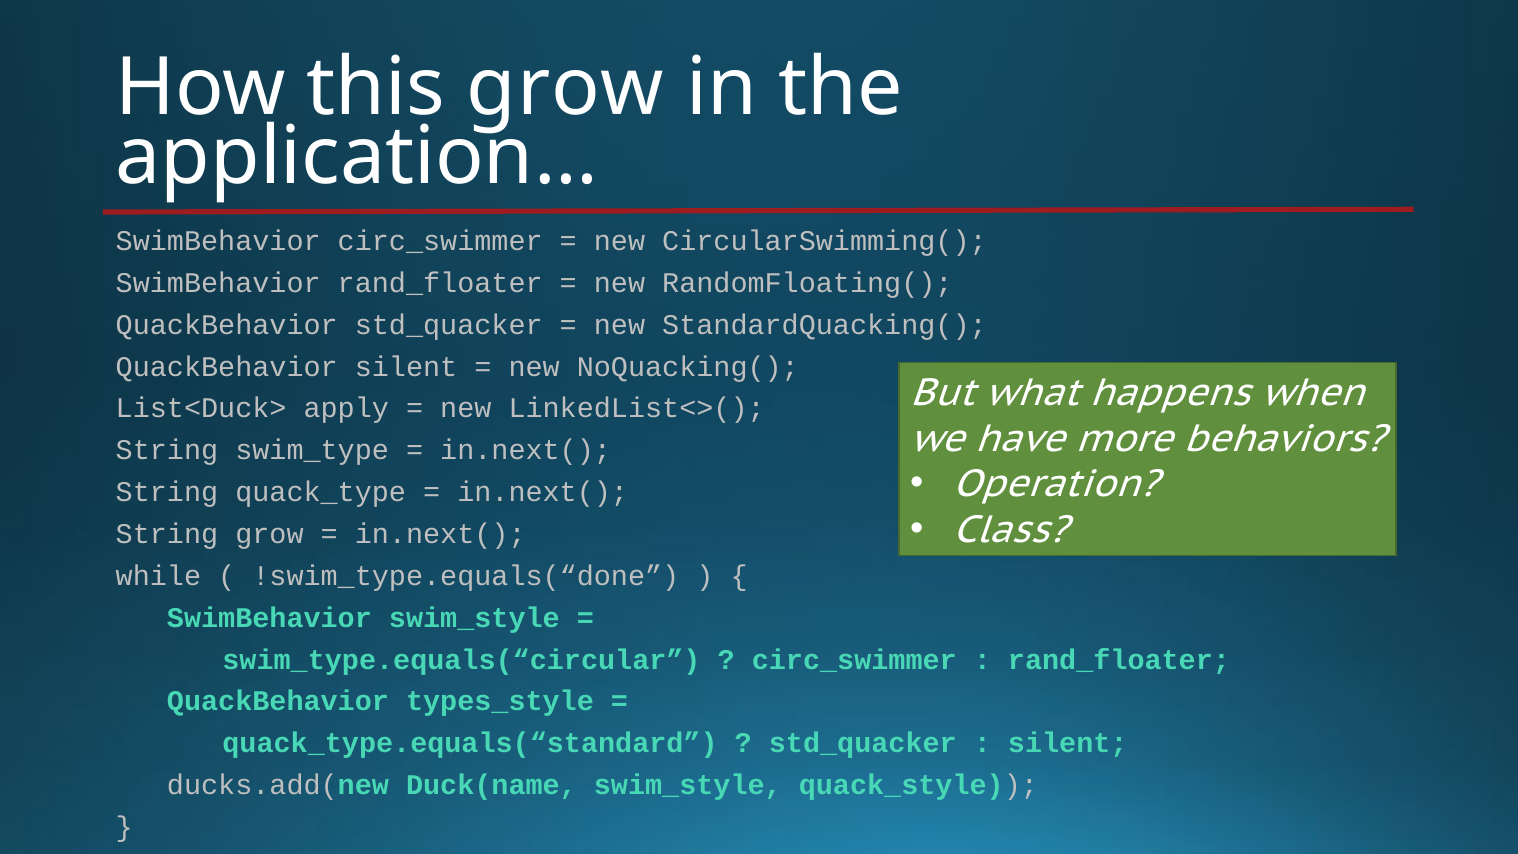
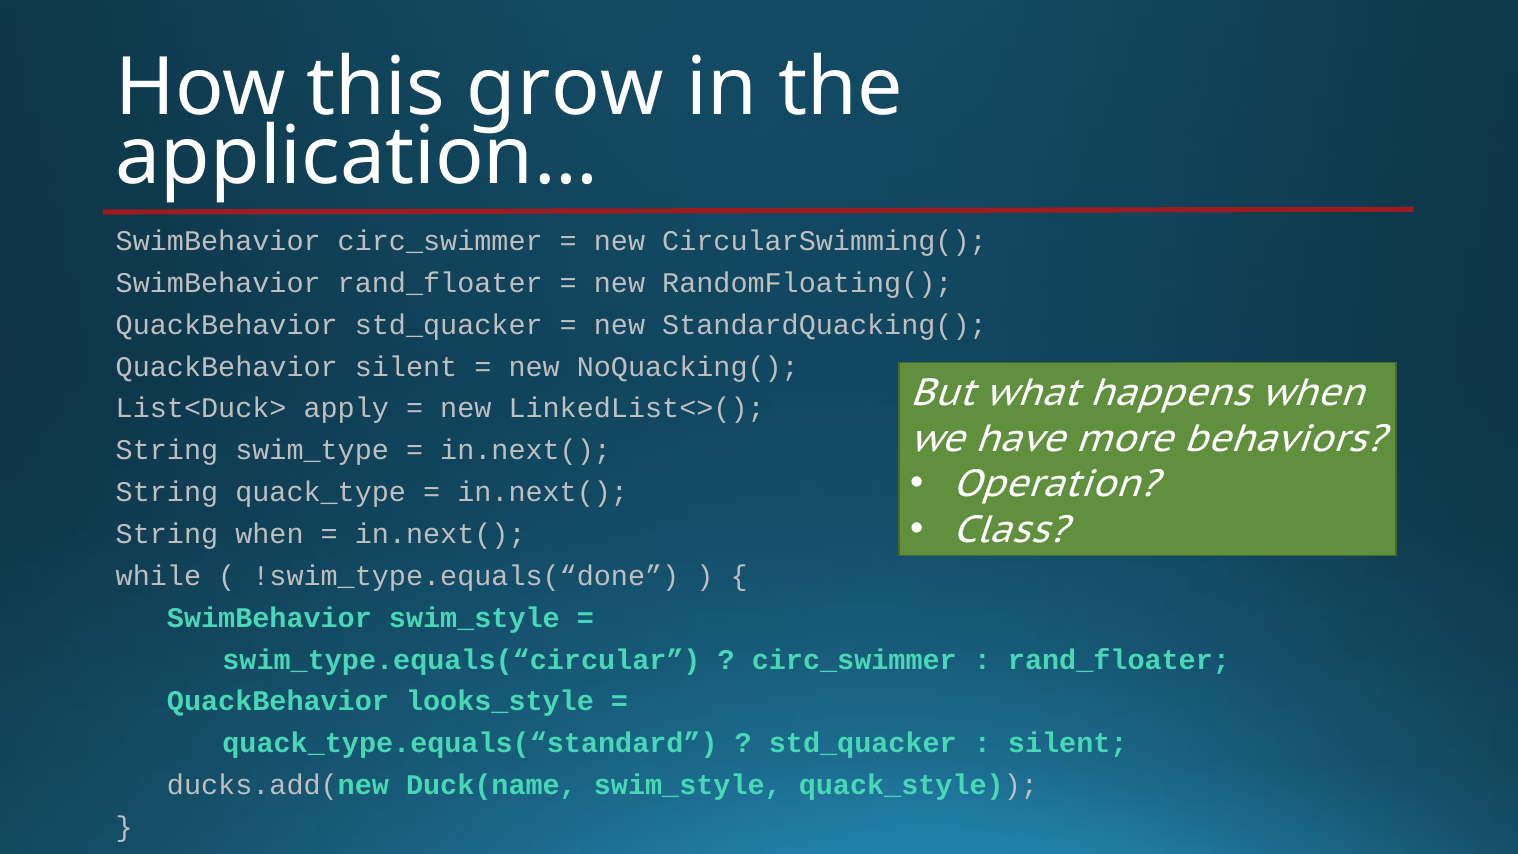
String grow: grow -> when (269, 534)
types_style: types_style -> looks_style (500, 701)
